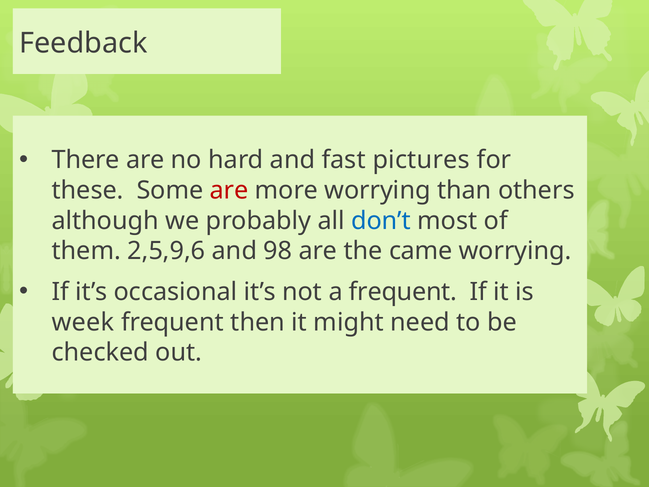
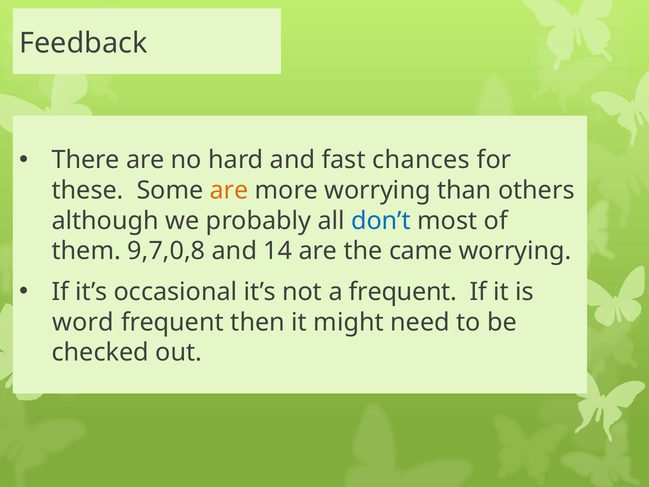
pictures: pictures -> chances (421, 160)
are colour: red -> orange (229, 190)
2,5,9,6: 2,5,9,6 -> 9,7,0,8 (166, 251)
98: 98 -> 14 (278, 251)
week: week -> word (83, 322)
